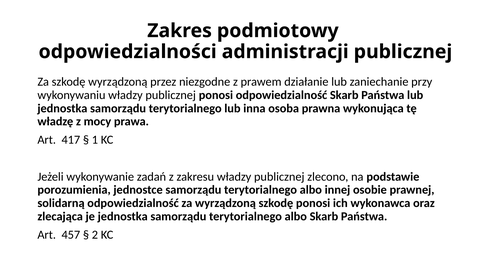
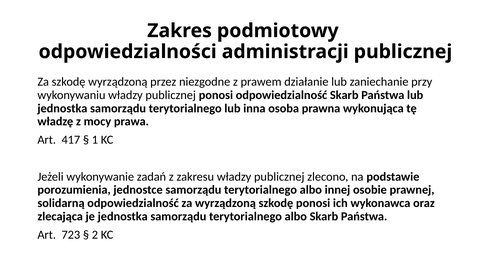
457: 457 -> 723 (71, 235)
